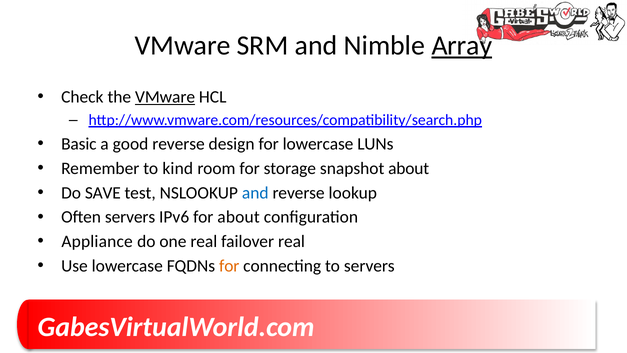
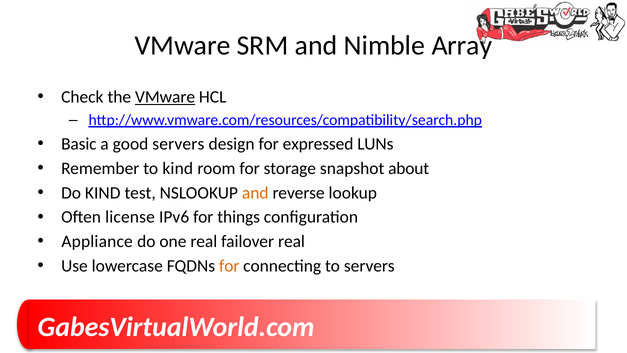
Array underline: present -> none (462, 45)
good reverse: reverse -> servers (178, 144)
for lowercase: lowercase -> expressed (318, 144)
Do SAVE: SAVE -> KIND (103, 193)
and colour: blue -> orange (255, 193)
Often servers: servers -> license (130, 217)
for about: about -> things (239, 217)
